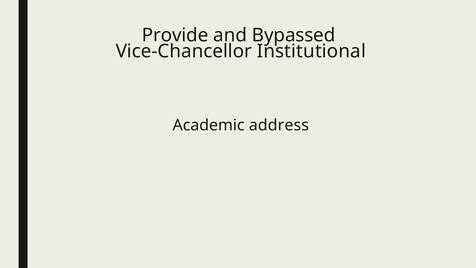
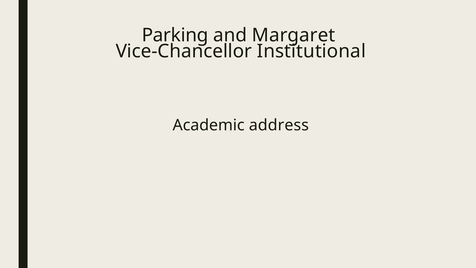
Provide: Provide -> Parking (175, 35)
Bypassed: Bypassed -> Margaret (294, 35)
